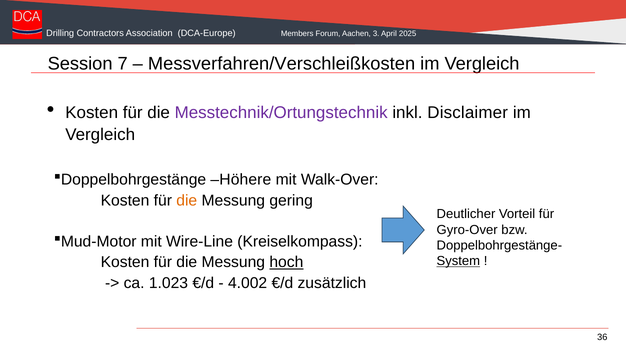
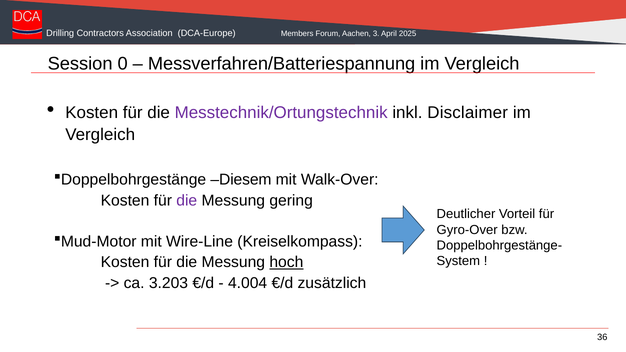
7: 7 -> 0 (123, 64)
Messverfahren/Verschleißkosten: Messverfahren/Verschleißkosten -> Messverfahren/Batteriespannung (282, 64)
Höhere: Höhere -> Diesem (241, 180)
die colour: orange -> purple (187, 200)
System underline: present -> none (458, 261)
1.023: 1.023 -> 3.203 (168, 283)
4.002: 4.002 -> 4.004 (248, 283)
